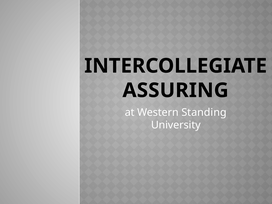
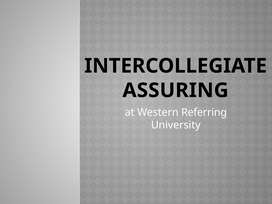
Standing: Standing -> Referring (204, 112)
